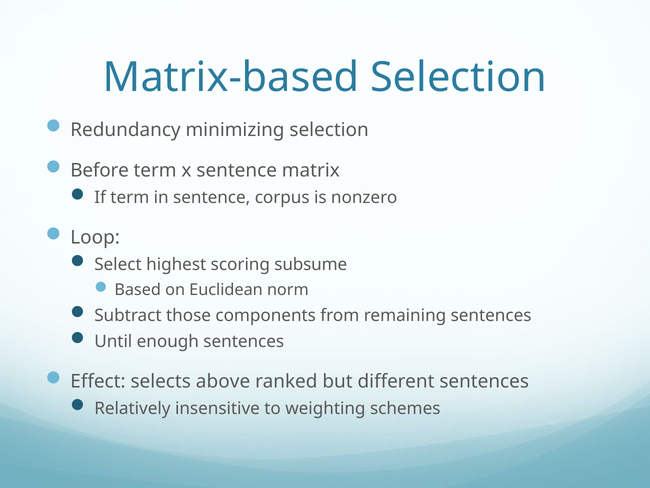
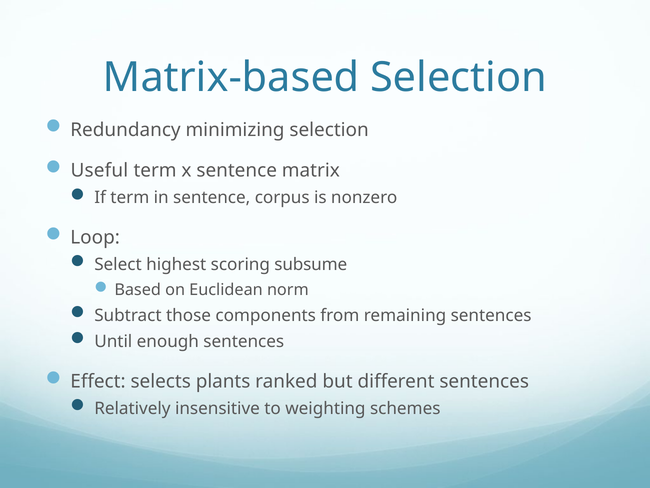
Before: Before -> Useful (99, 171)
above: above -> plants (223, 381)
